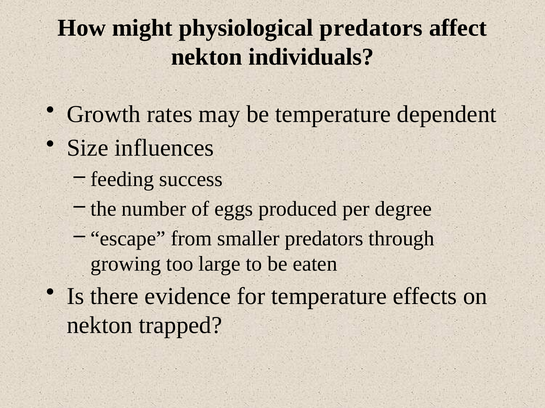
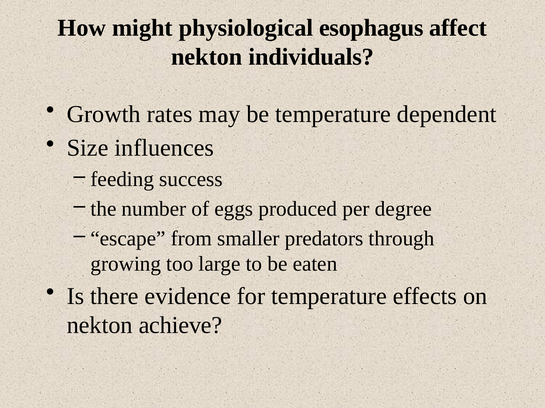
physiological predators: predators -> esophagus (371, 28)
trapped: trapped -> achieve (181, 326)
